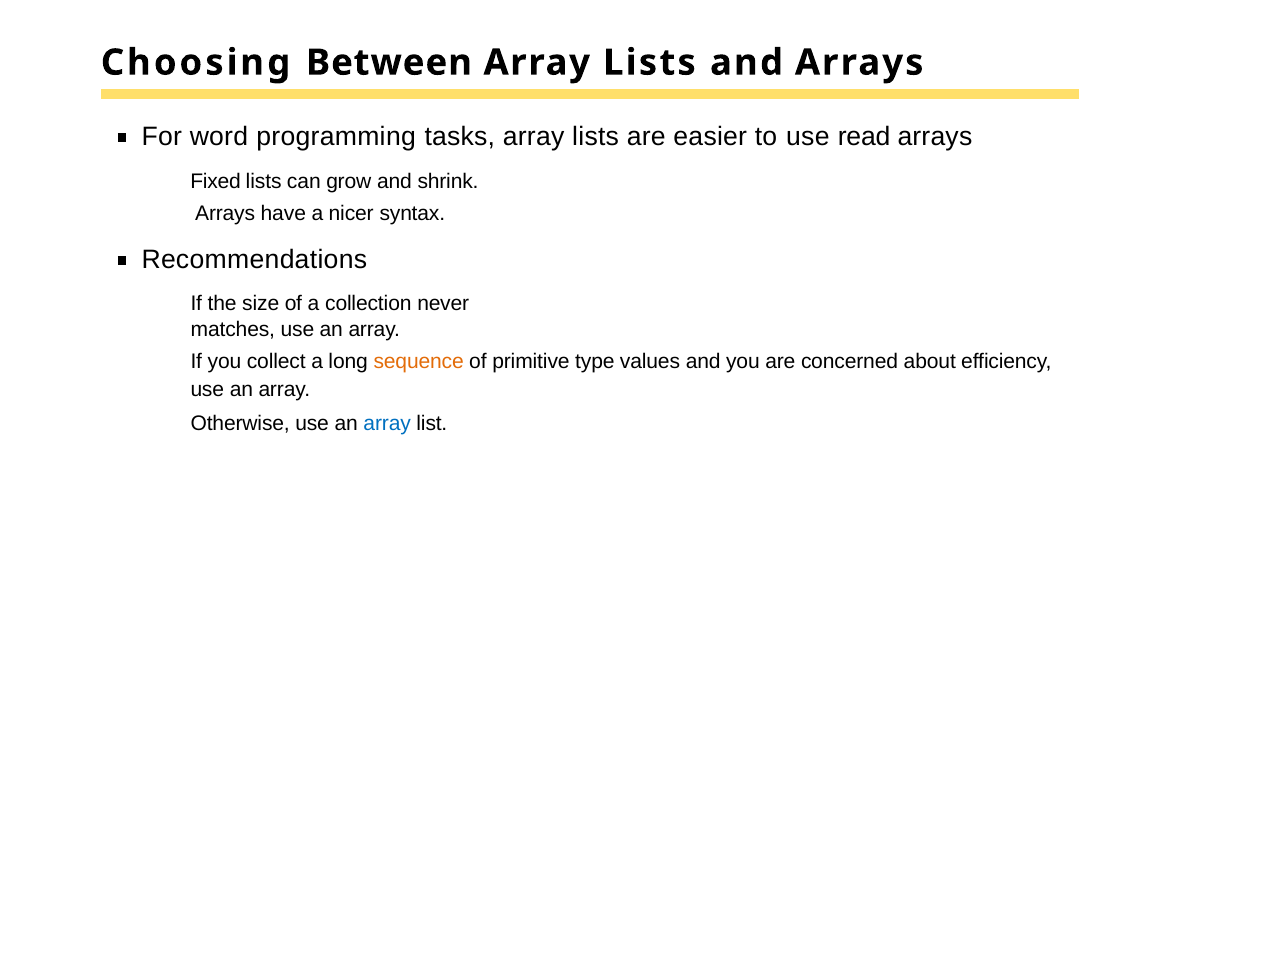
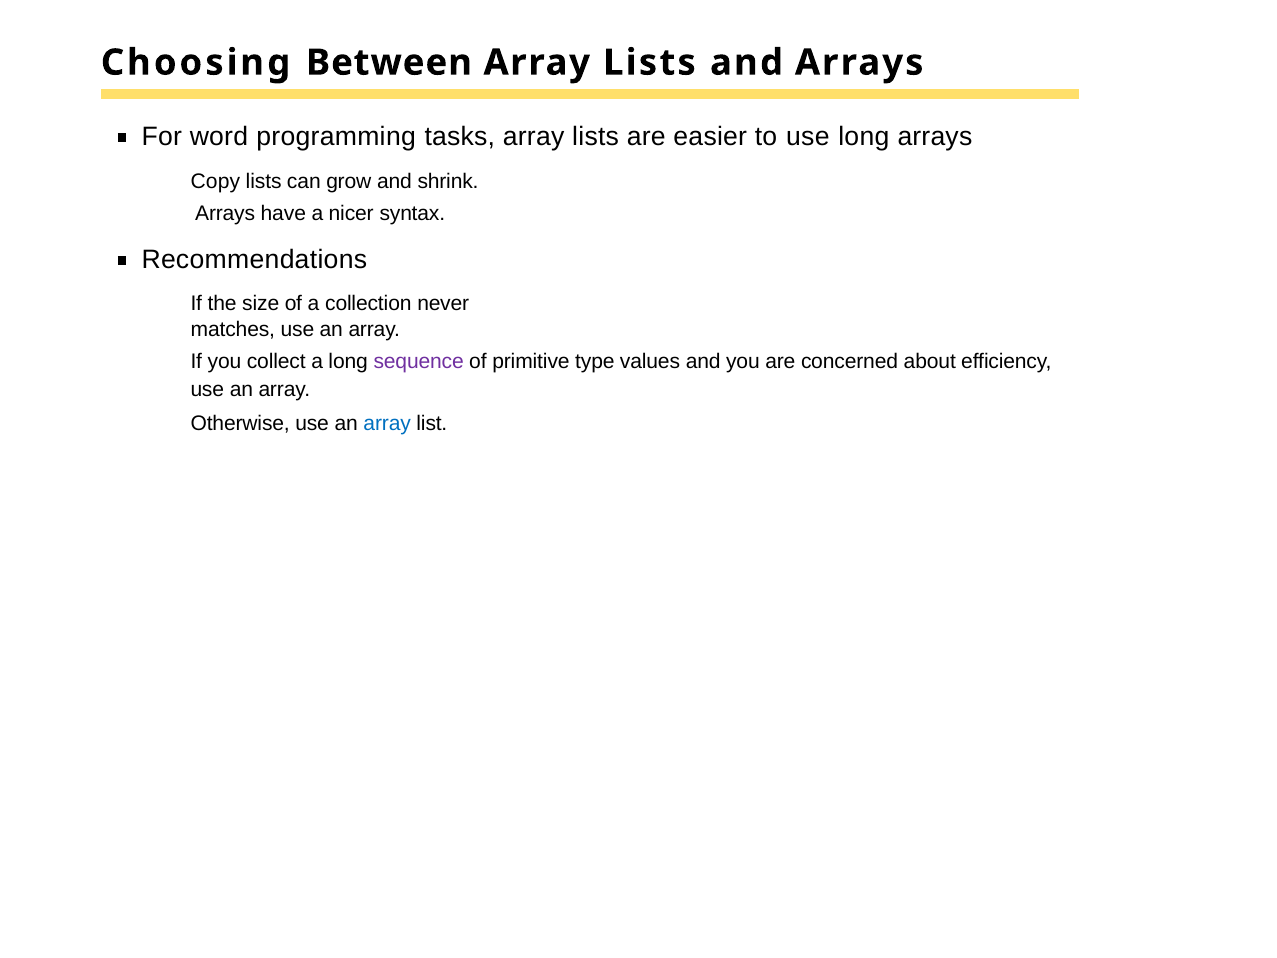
use read: read -> long (864, 137)
Fixed: Fixed -> Copy (215, 181)
sequence colour: orange -> purple (419, 362)
